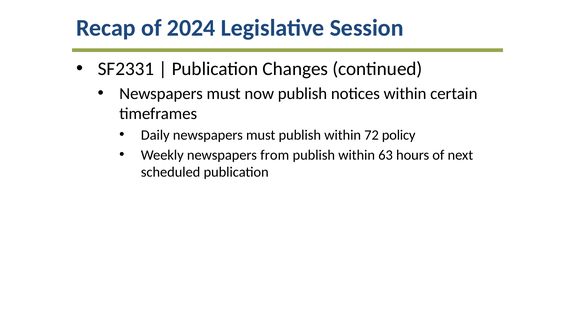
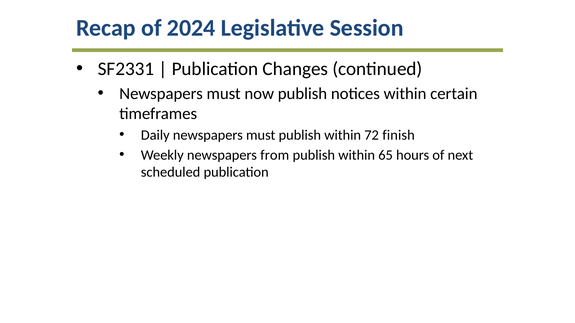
policy: policy -> finish (399, 135)
63: 63 -> 65 (386, 155)
